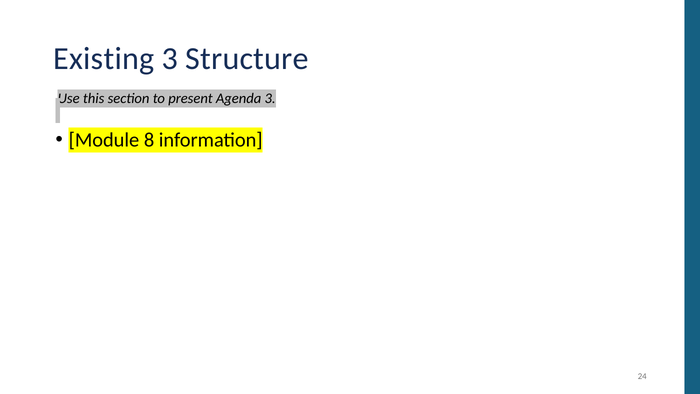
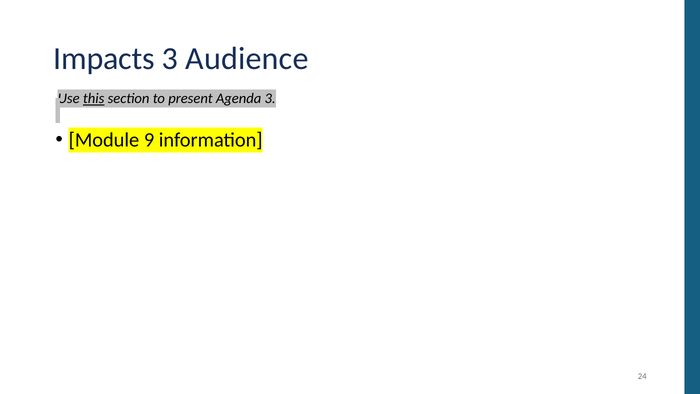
Existing: Existing -> Impacts (104, 59)
Structure: Structure -> Audience (247, 59)
this underline: none -> present (94, 99)
8: 8 -> 9 (149, 140)
